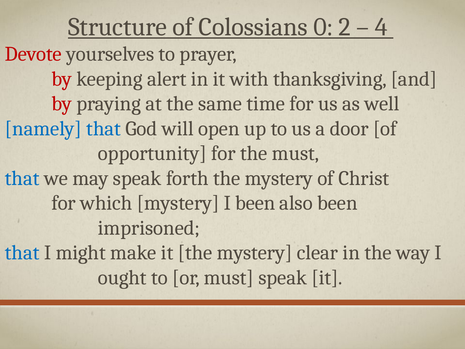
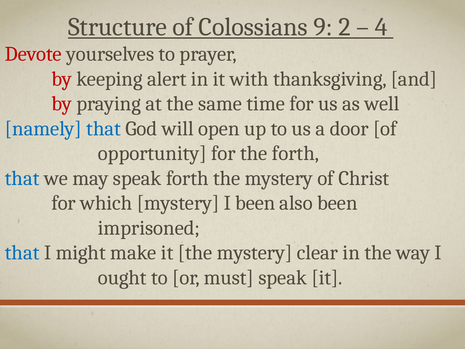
0: 0 -> 9 (323, 27)
the must: must -> forth (296, 153)
